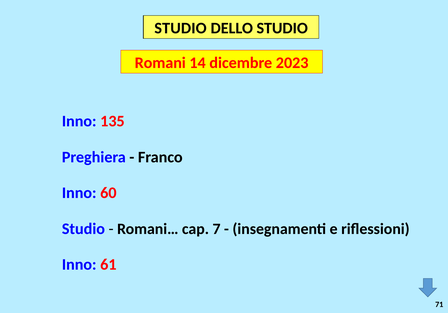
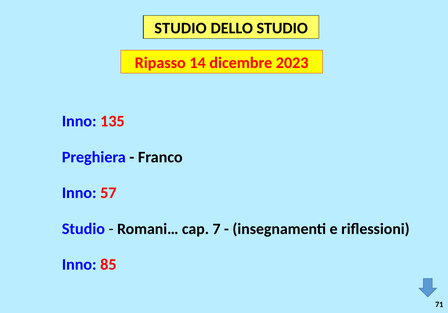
Romani: Romani -> Ripasso (160, 63)
60: 60 -> 57 (108, 193)
61: 61 -> 85 (108, 265)
